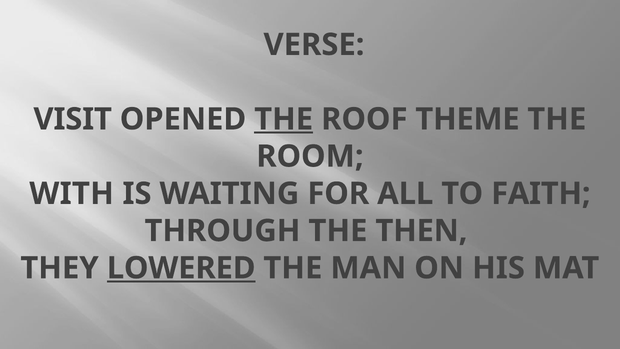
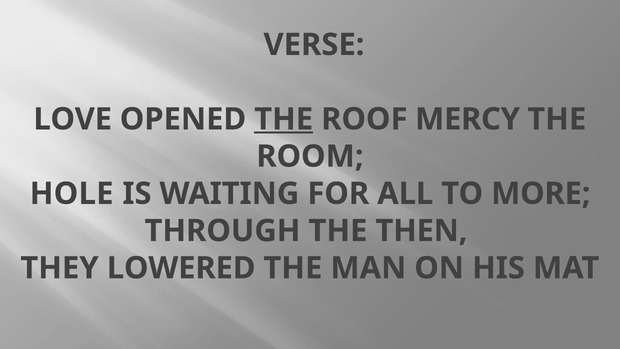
VISIT: VISIT -> LOVE (73, 119)
THEME: THEME -> MERCY (468, 119)
WITH: WITH -> HOLE (72, 194)
FAITH: FAITH -> MORE (541, 194)
LOWERED underline: present -> none (181, 268)
